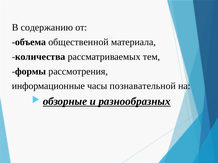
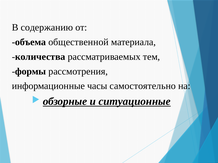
познавательной: познавательной -> самостоятельно (143, 86)
разнообразных: разнообразных -> ситуационные (135, 102)
